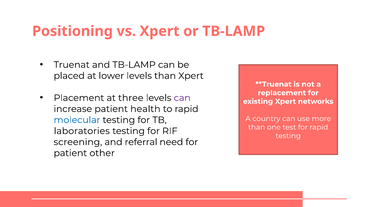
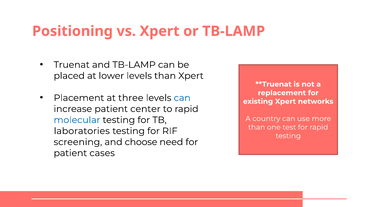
can colour: purple -> blue (182, 98)
health: health -> center (145, 109)
referral: referral -> choose (141, 142)
other: other -> cases (102, 154)
